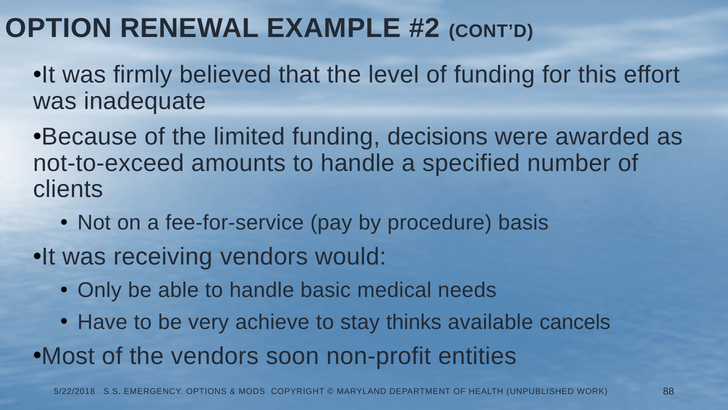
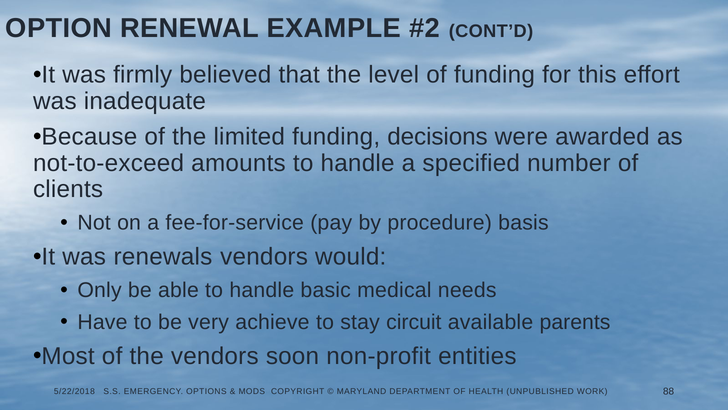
receiving: receiving -> renewals (163, 257)
thinks: thinks -> circuit (414, 322)
cancels: cancels -> parents (575, 322)
